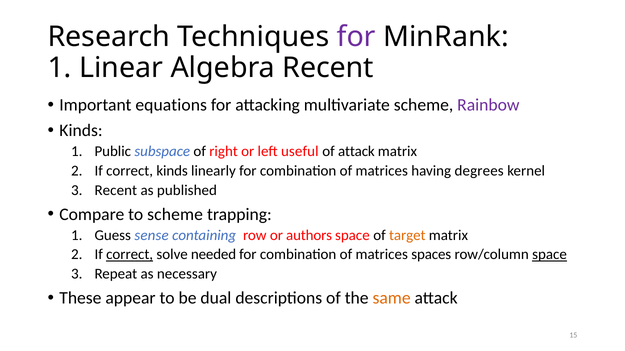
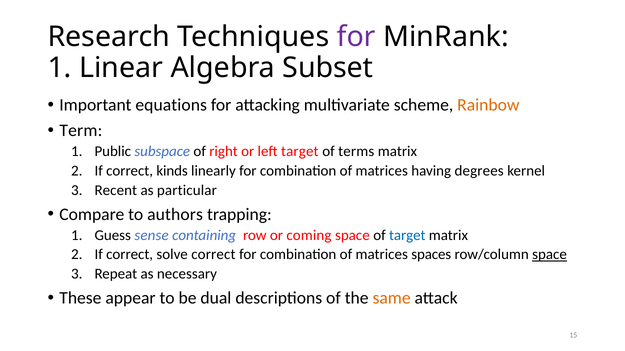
Algebra Recent: Recent -> Subset (328, 68)
Rainbow colour: purple -> orange (488, 105)
Kinds: Kinds -> Term (81, 131)
left useful: useful -> target (300, 152)
of attack: attack -> terms (356, 152)
published: published -> particular (187, 191)
to scheme: scheme -> authors (175, 215)
authors: authors -> coming (309, 235)
target colour: orange -> blue (407, 235)
correct underline: present -> none (130, 255)
solve needed: needed -> correct (213, 255)
